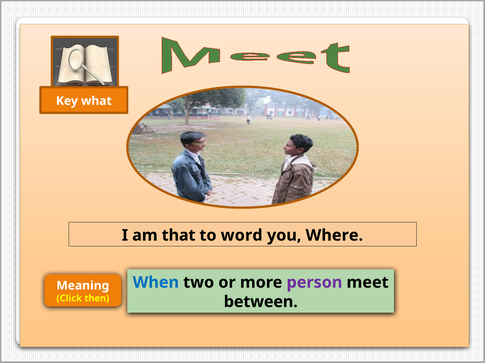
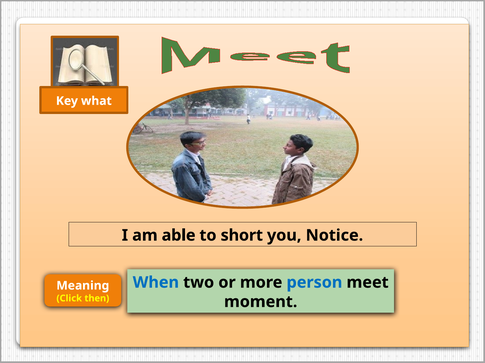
that: that -> able (179, 236)
word: word -> short (242, 236)
Where: Where -> Notice (334, 236)
person colour: purple -> blue (314, 283)
between: between -> moment (261, 302)
